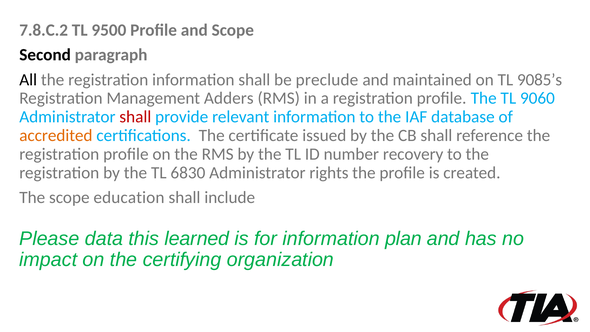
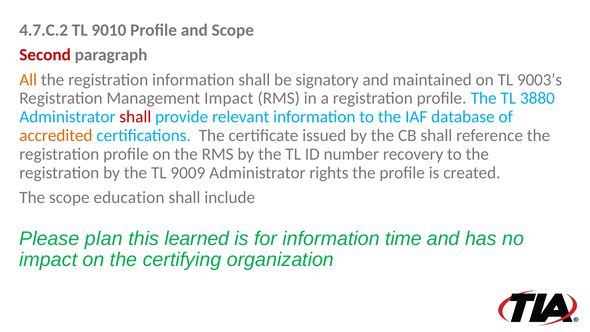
7.8.C.2: 7.8.C.2 -> 4.7.C.2 (44, 30)
9500: 9500 -> 9010 (109, 30)
Second colour: black -> red (45, 55)
All colour: black -> orange (28, 80)
preclude: preclude -> signatory (327, 80)
9085’s: 9085’s -> 9003’s (540, 80)
Management Adders: Adders -> Impact (229, 98)
9060: 9060 -> 3880 (537, 98)
6830: 6830 -> 9009 (188, 173)
data: data -> plan (104, 238)
plan: plan -> time (403, 238)
